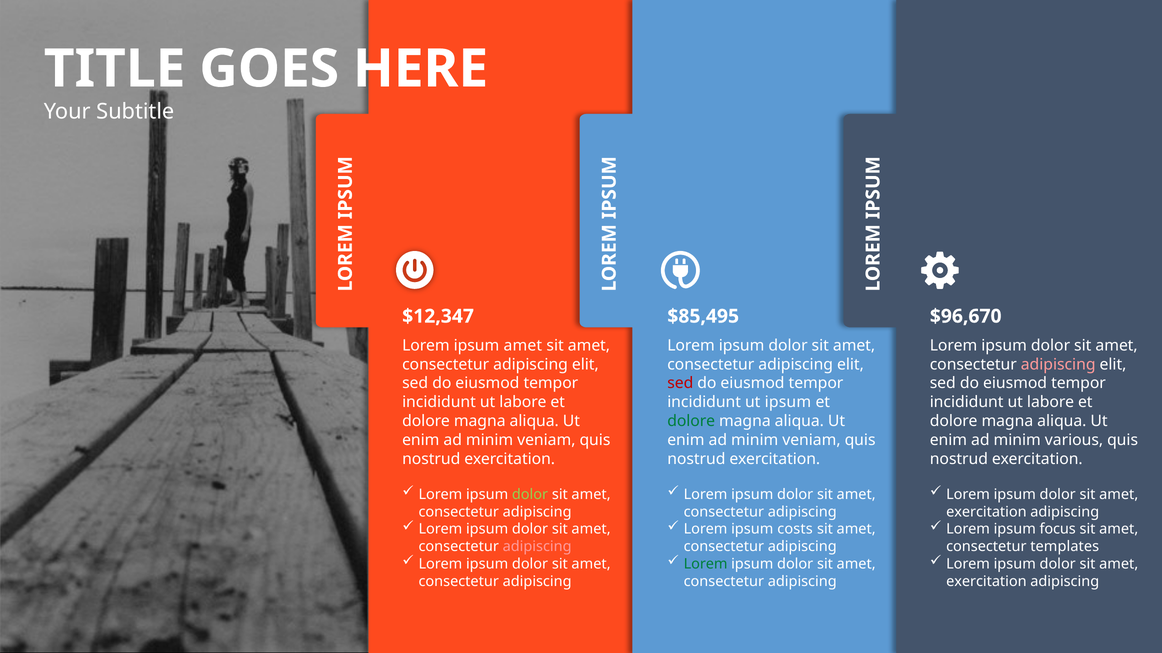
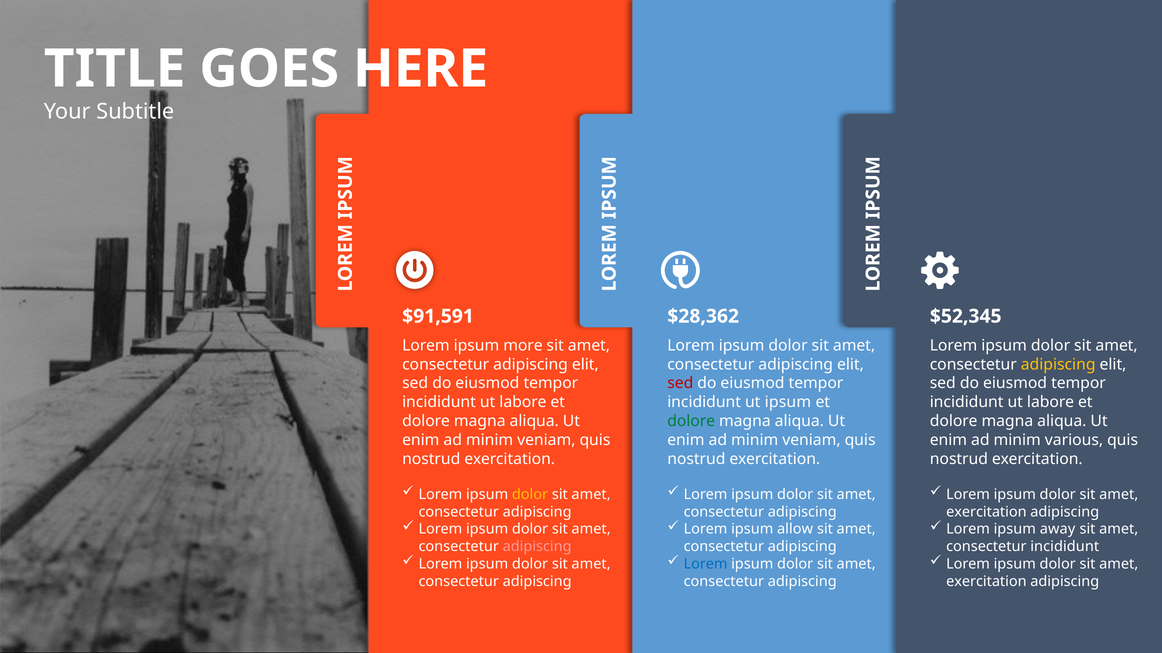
$12,347: $12,347 -> $91,591 (438, 317)
$85,495: $85,495 -> $28,362 (703, 317)
$96,670: $96,670 -> $52,345 (966, 317)
ipsum amet: amet -> more (523, 346)
adipiscing colour: pink -> yellow (1058, 365)
dolor colour: light green -> yellow (530, 495)
costs: costs -> allow (795, 530)
focus: focus -> away (1058, 530)
consectetur templates: templates -> incididunt (1065, 547)
Lorem colour: green -> blue (706, 564)
